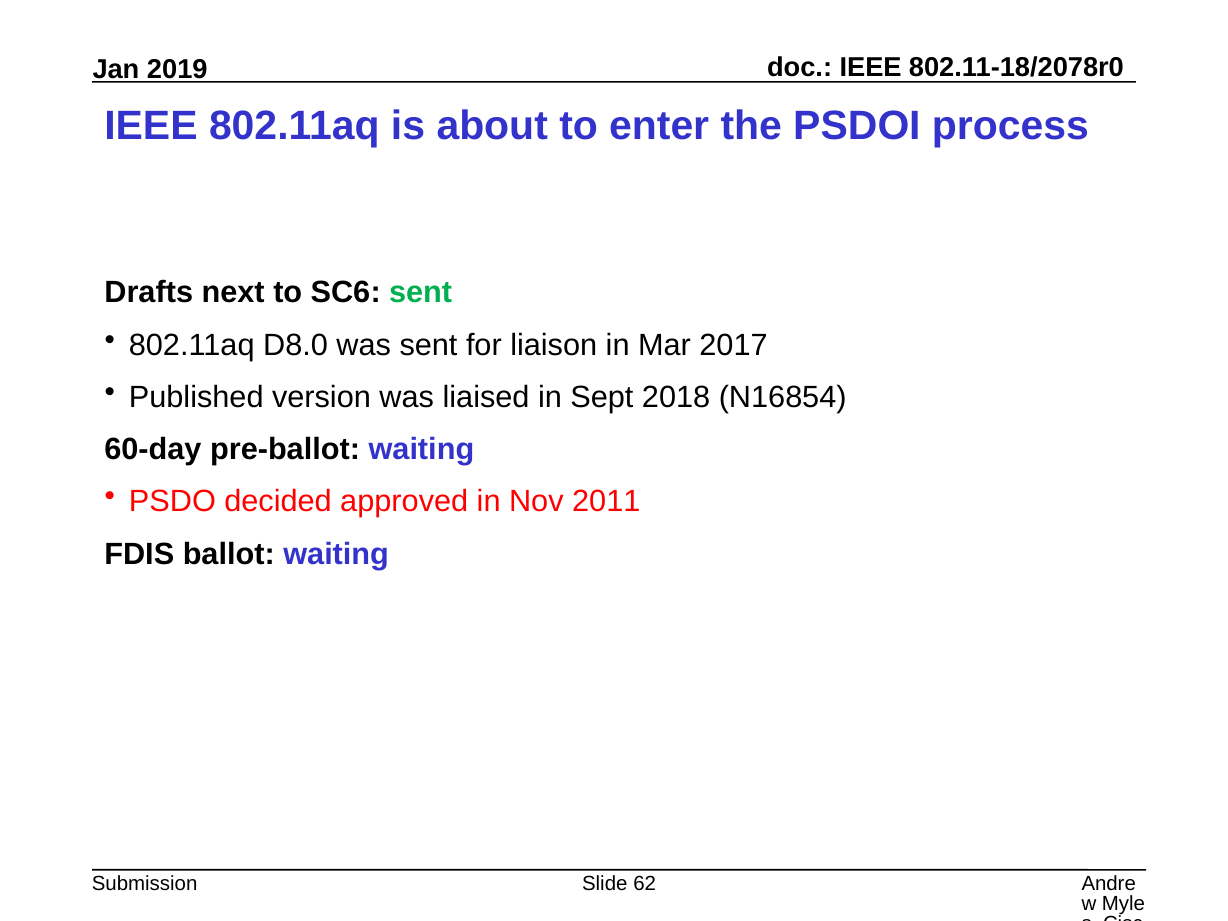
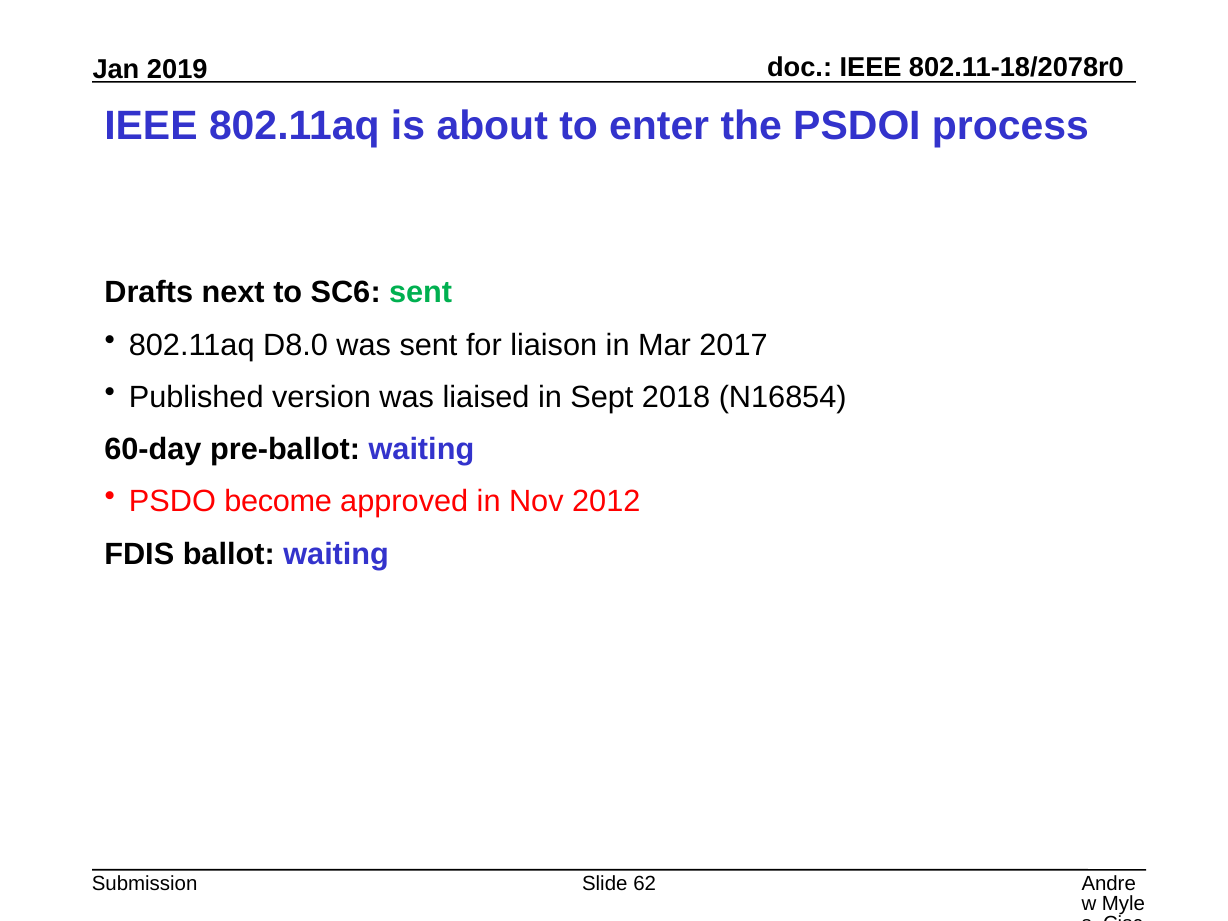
decided: decided -> become (278, 502)
2011: 2011 -> 2012 (606, 502)
